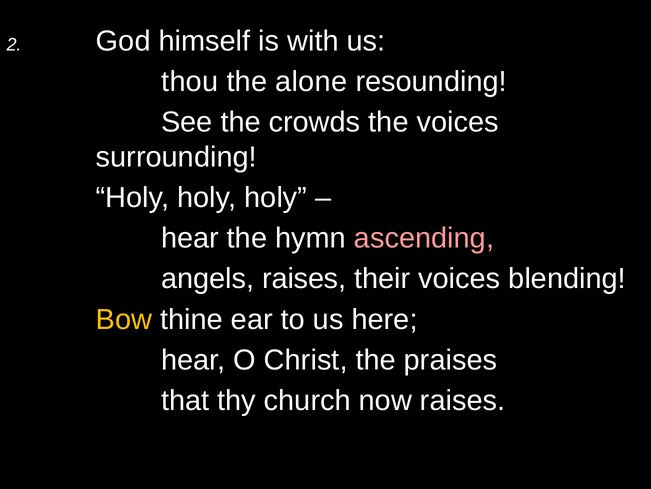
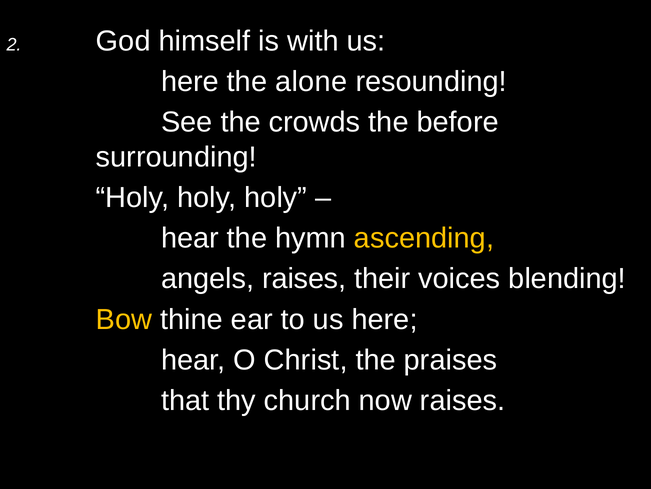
thou: thou -> here (190, 82)
the voices: voices -> before (458, 122)
ascending colour: pink -> yellow (424, 238)
